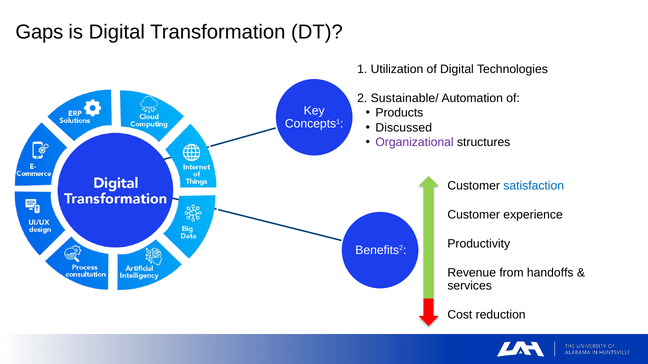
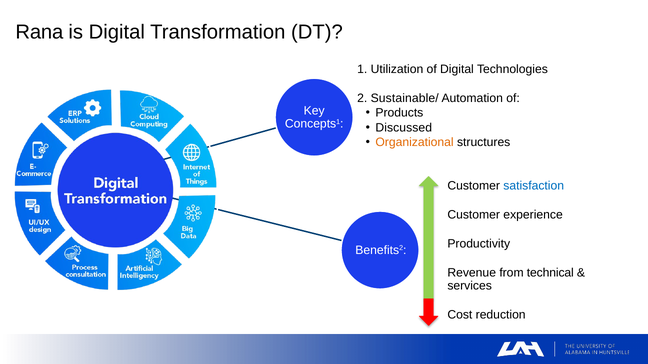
Gaps: Gaps -> Rana (39, 32)
Organizational colour: purple -> orange (415, 143)
handoffs: handoffs -> technical (550, 273)
